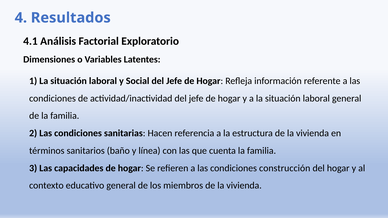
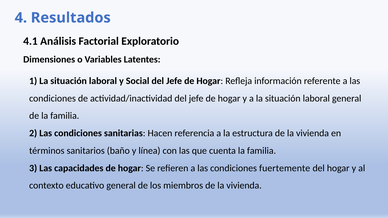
construcción: construcción -> fuertemente (285, 168)
